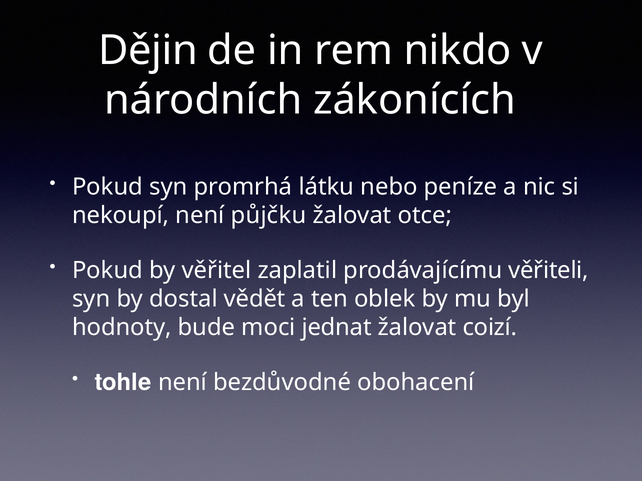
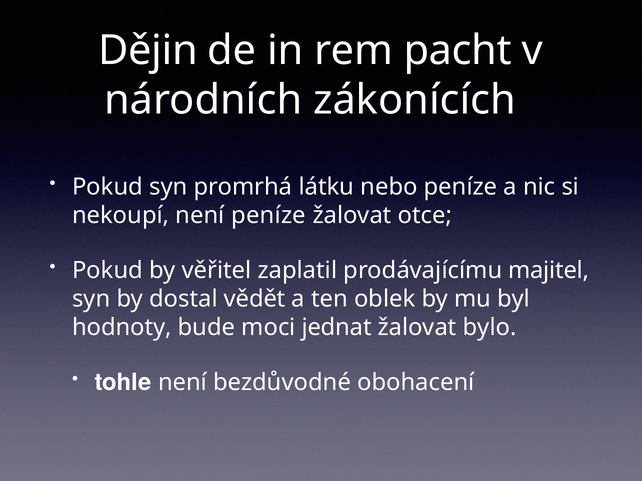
nikdo: nikdo -> pacht (458, 50)
není půjčku: půjčku -> peníze (269, 216)
věřiteli: věřiteli -> majitel (549, 270)
coizí: coizí -> bylo (490, 328)
